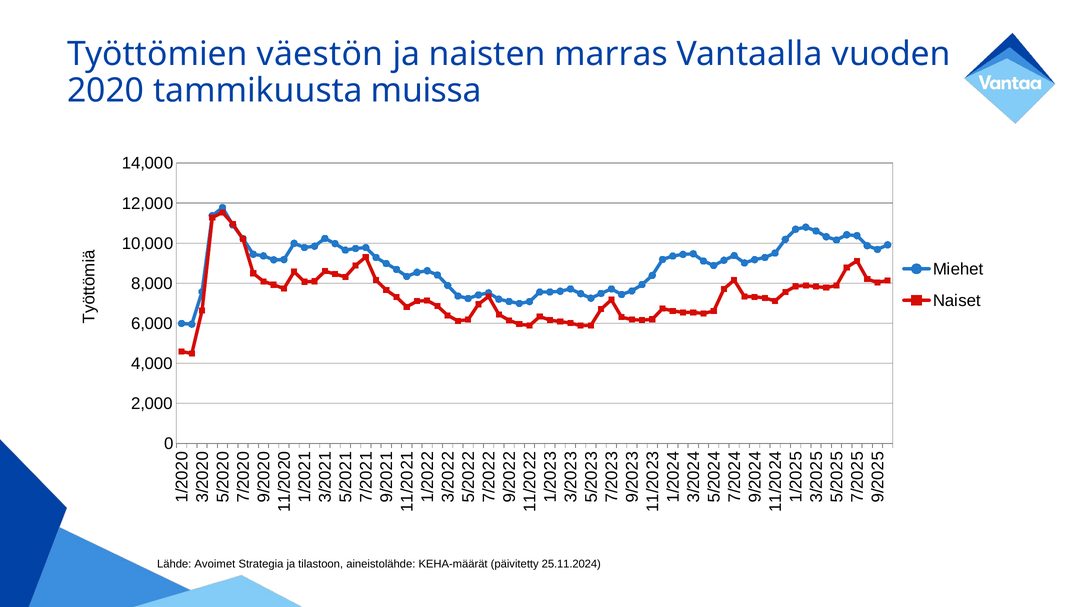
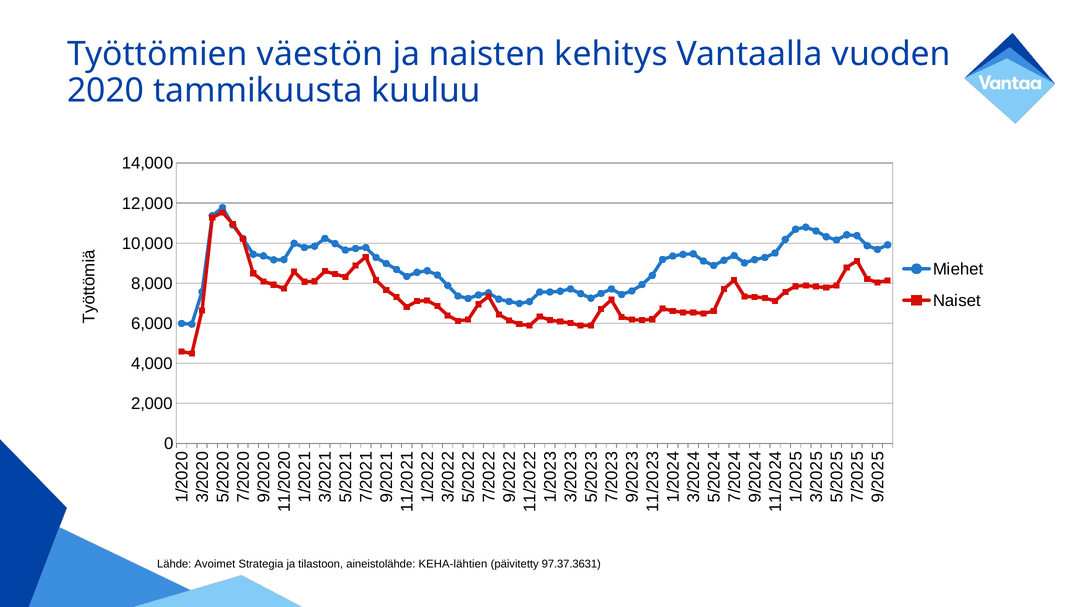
marras: marras -> kehitys (611, 54)
muissa: muissa -> kuuluu (426, 91)
KEHA-määrät: KEHA-määrät -> KEHA-lähtien (453, 565)
25.11.2024: 25.11.2024 -> 97.37.3631 (571, 565)
